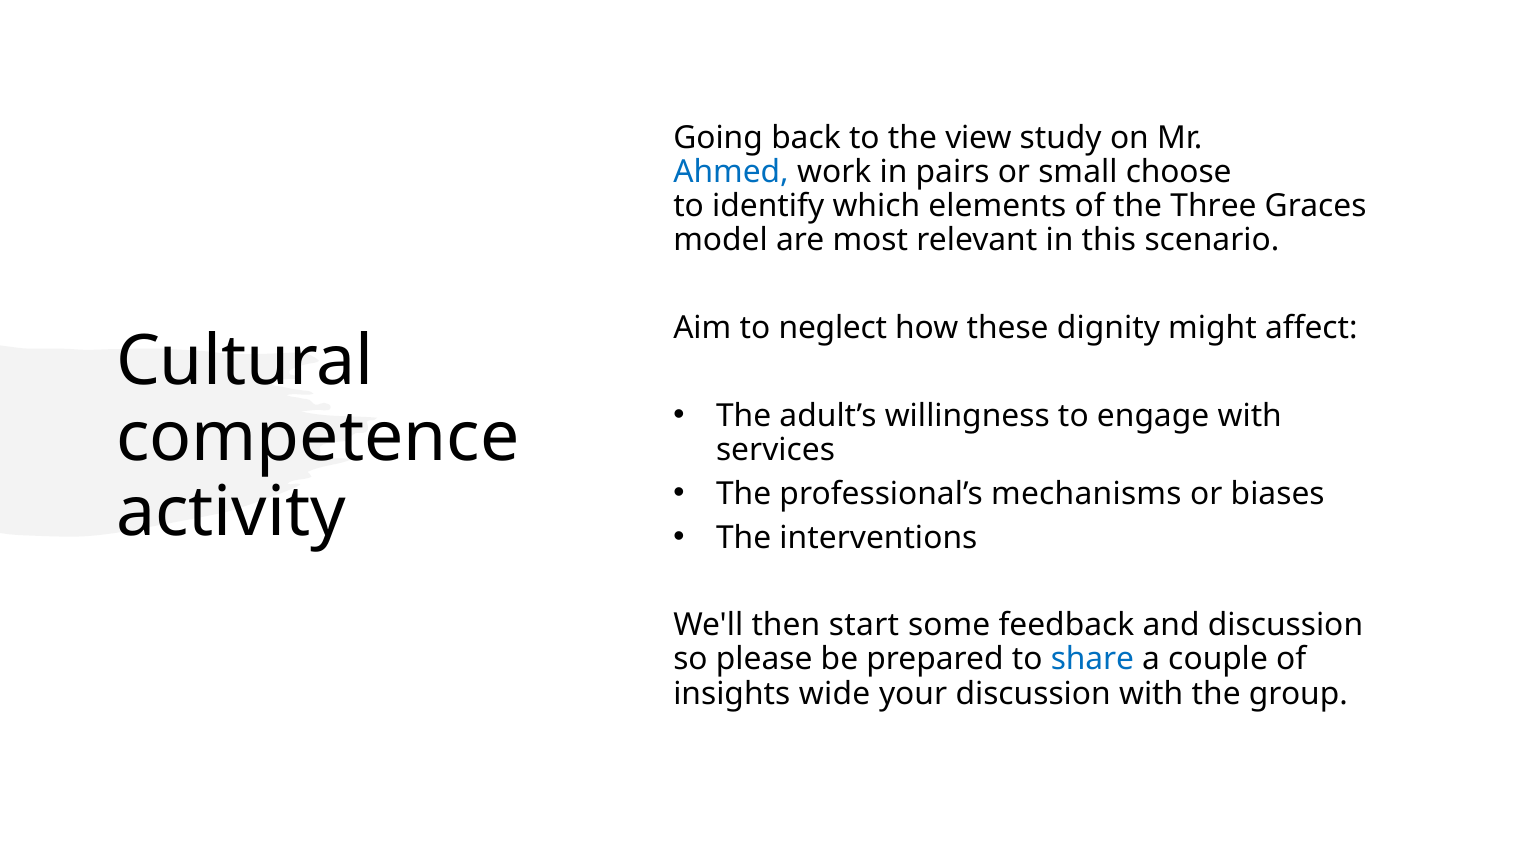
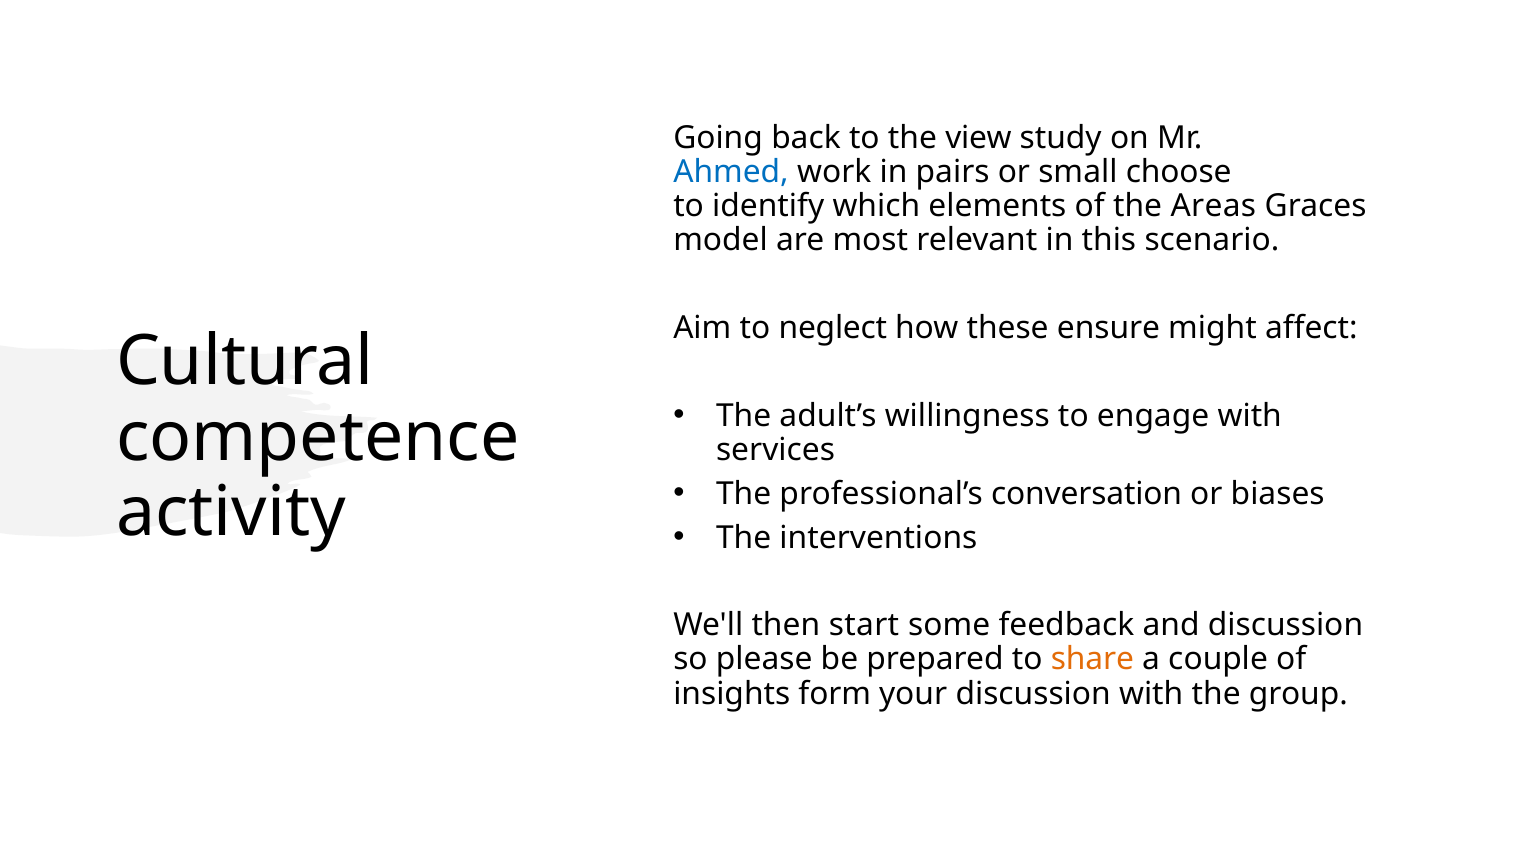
Three: Three -> Areas (1213, 206)
dignity: dignity -> ensure (1109, 328)
mechanisms: mechanisms -> conversation (1087, 494)
share colour: blue -> orange (1092, 660)
wide: wide -> form (835, 694)
